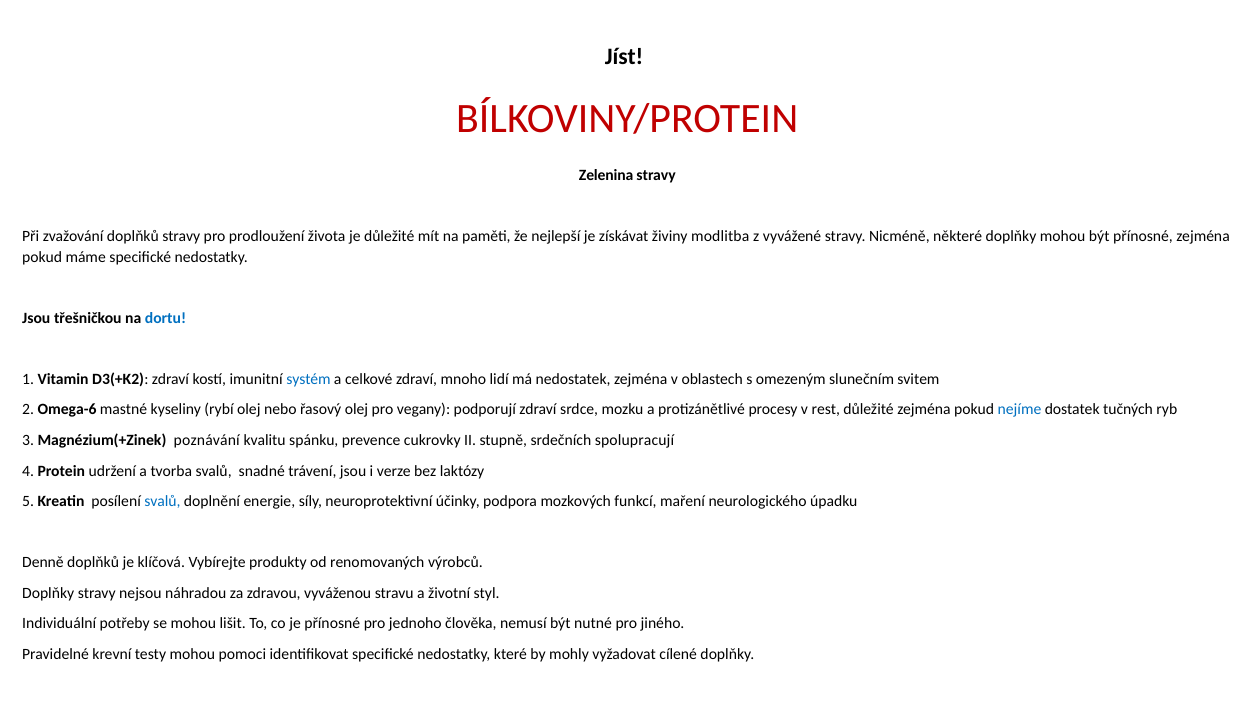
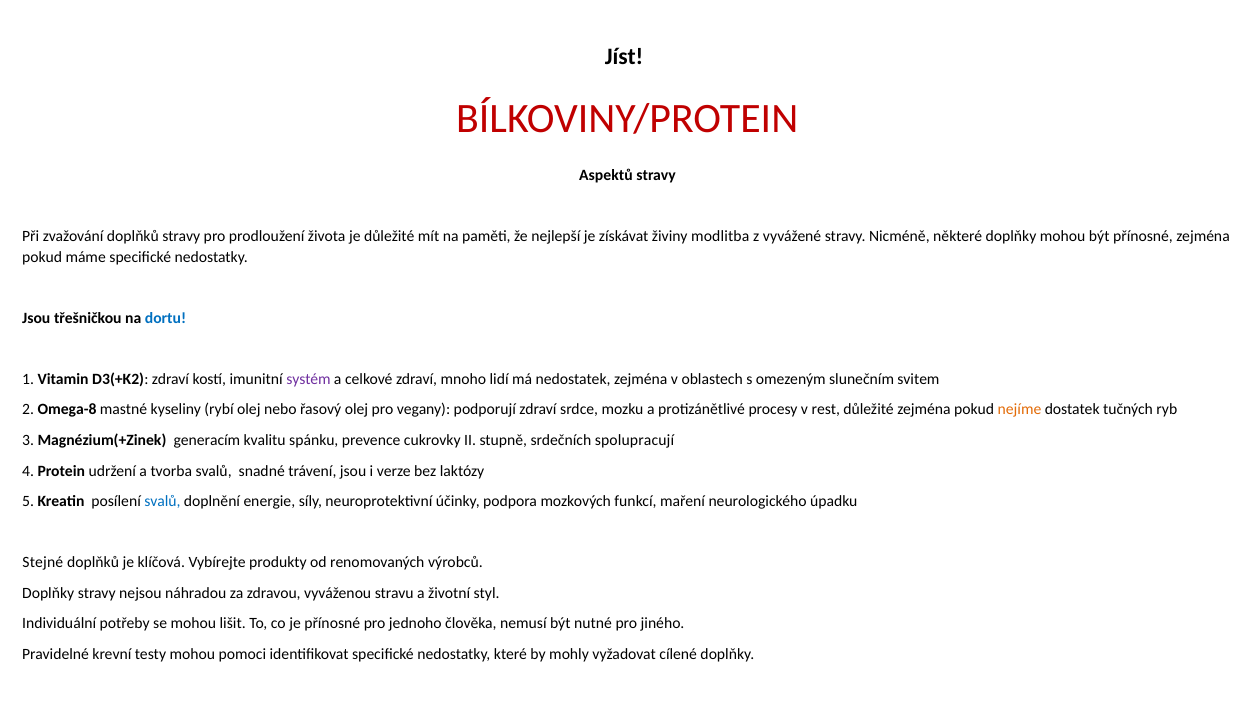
Zelenina: Zelenina -> Aspektů (606, 176)
systém colour: blue -> purple (308, 379)
Omega-6: Omega-6 -> Omega-8 (67, 410)
nejíme colour: blue -> orange (1019, 410)
poznávání: poznávání -> generacím (207, 440)
Denně: Denně -> Stejné (43, 563)
